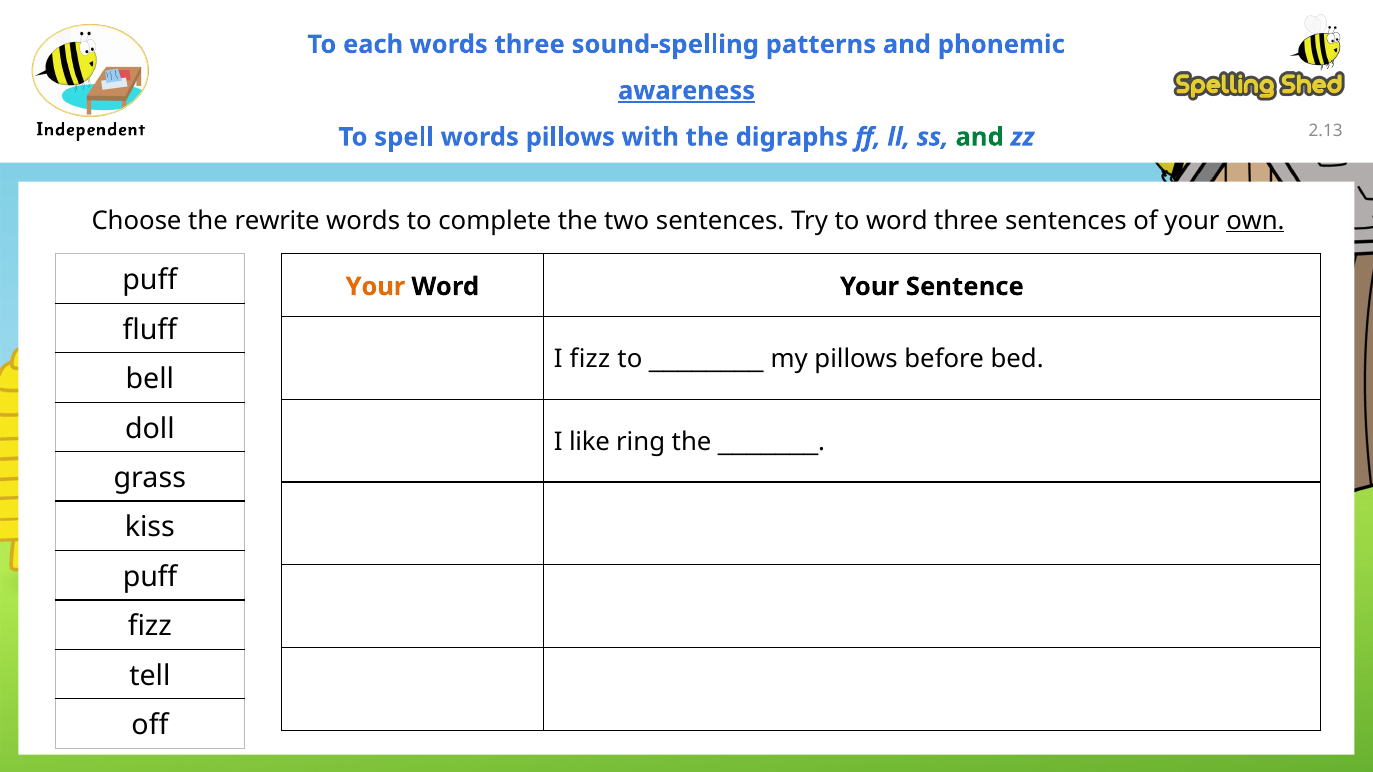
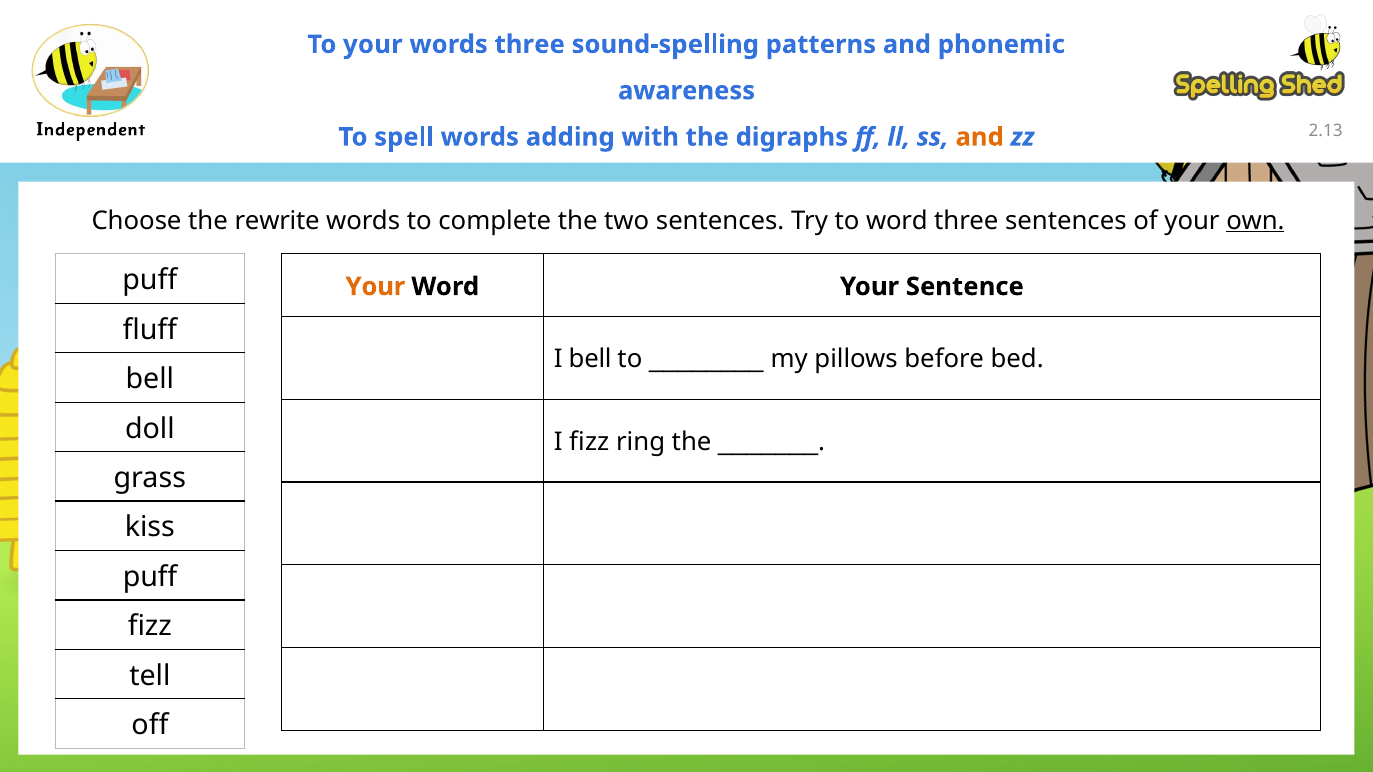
To each: each -> your (373, 44)
awareness underline: present -> none (687, 91)
words pillows: pillows -> adding (570, 137)
and colour: green -> orange (980, 137)
I fizz: fizz -> bell (590, 359)
I like: like -> fizz (589, 442)
